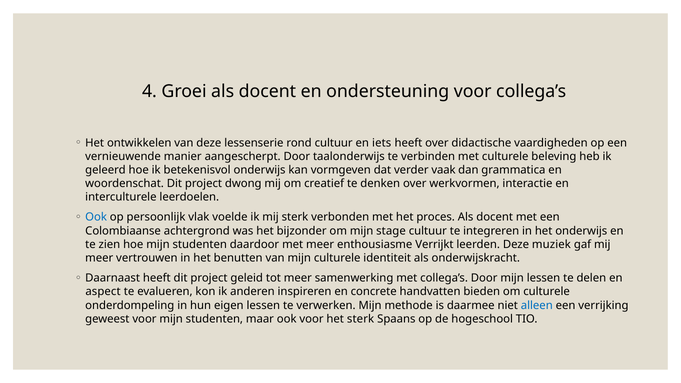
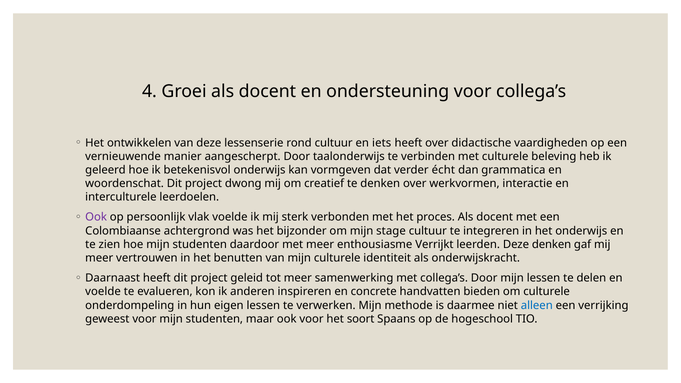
vaak: vaak -> écht (443, 170)
Ook colour: blue -> purple (96, 217)
Deze muziek: muziek -> denken (552, 244)
aspect: aspect -> voelde (103, 292)
het sterk: sterk -> soort (361, 319)
